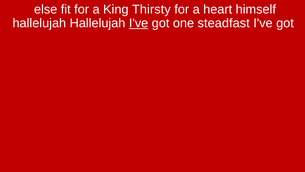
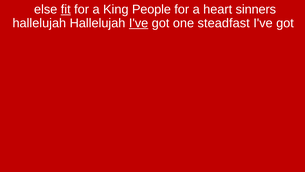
fit underline: none -> present (66, 9)
Thirsty: Thirsty -> People (151, 9)
himself: himself -> sinners (256, 9)
